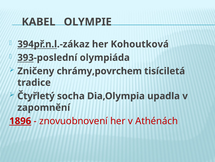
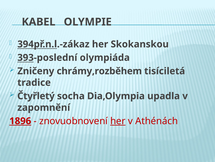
Kohoutková: Kohoutková -> Skokanskou (140, 44)
chrámy,povrchem: chrámy,povrchem -> chrámy,rozběhem (99, 71)
her underline: none -> present (118, 120)
